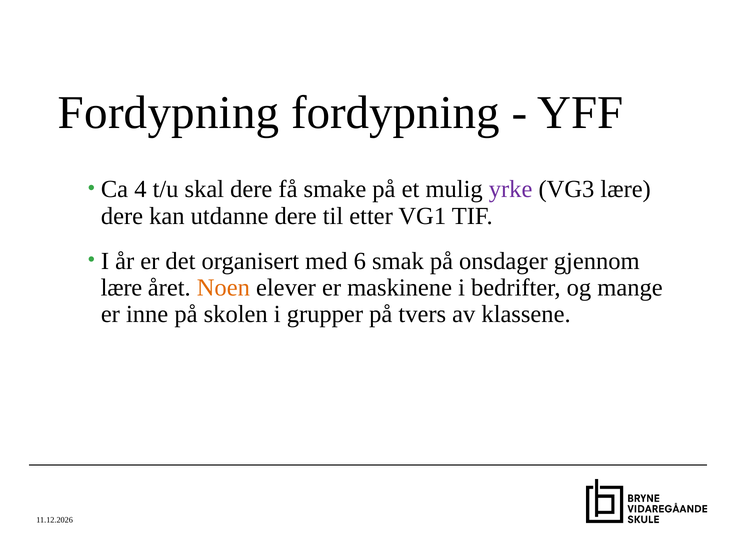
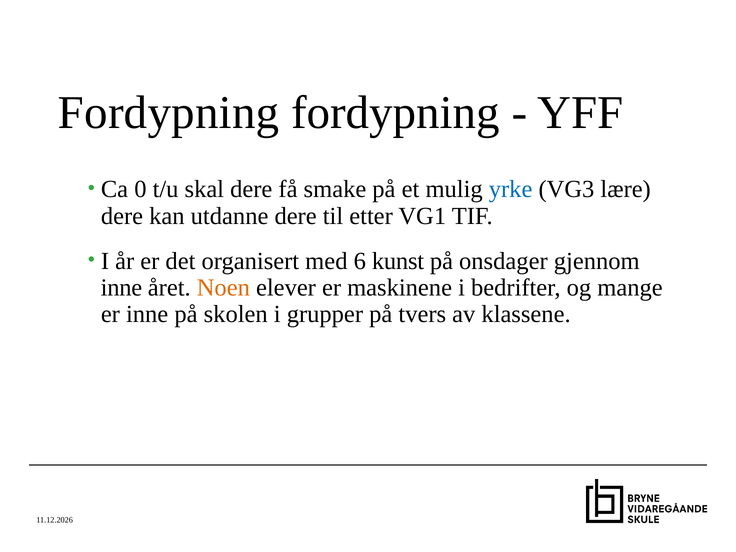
4: 4 -> 0 (140, 189)
yrke colour: purple -> blue (511, 189)
smak: smak -> kunst (398, 261)
lære: lære -> inne (121, 287)
